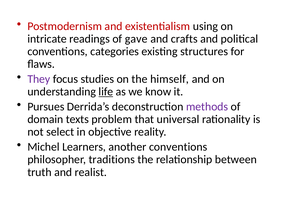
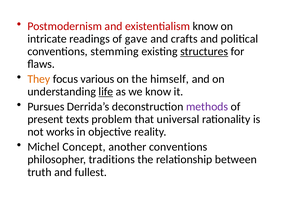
existentialism using: using -> know (206, 26)
categories: categories -> stemming (115, 51)
structures underline: none -> present (204, 51)
They colour: purple -> orange (39, 79)
studies: studies -> various (97, 79)
domain: domain -> present (45, 119)
select: select -> works (60, 132)
Learners: Learners -> Concept (84, 147)
realist: realist -> fullest (91, 172)
